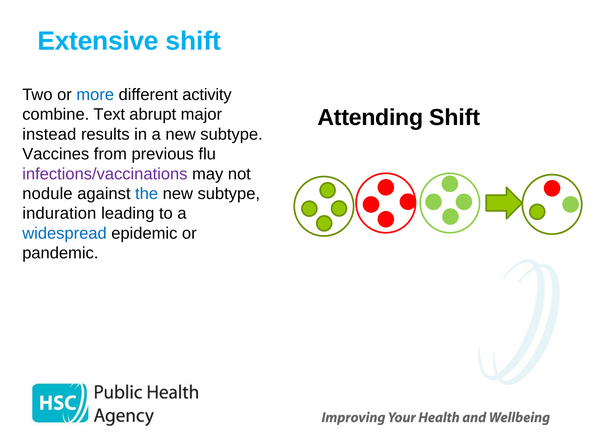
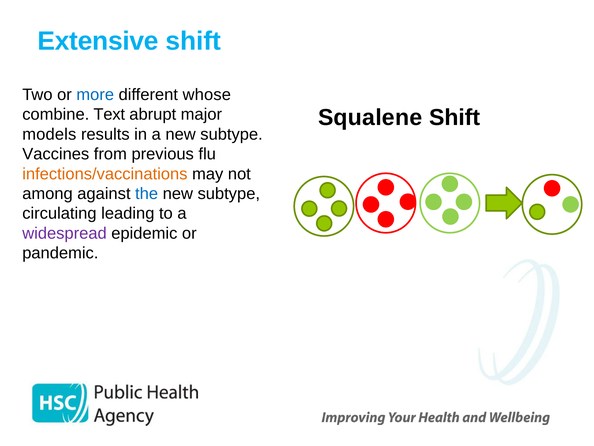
activity: activity -> whose (207, 94)
Attending: Attending -> Squalene (370, 117)
instead: instead -> models (49, 134)
infections/vaccinations colour: purple -> orange (105, 174)
nodule: nodule -> among (48, 193)
induration: induration -> circulating (59, 213)
widespread colour: blue -> purple (65, 233)
